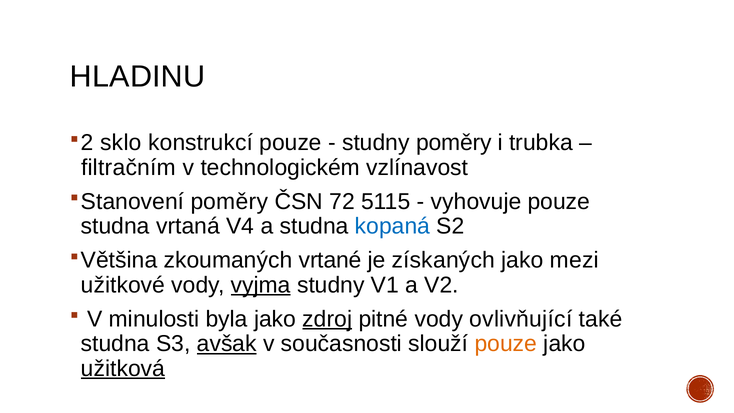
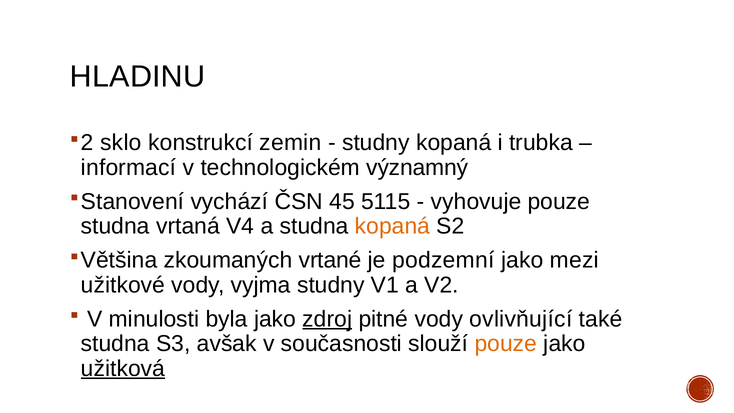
konstrukcí pouze: pouze -> zemin (290, 143)
studny poměry: poměry -> kopaná (454, 143)
filtračním: filtračním -> informací (129, 167)
vzlínavost: vzlínavost -> významný (417, 167)
poměry: poměry -> vychází (229, 201)
72: 72 -> 45 (342, 201)
kopaná colour: blue -> orange (393, 226)
získaných: získaných -> podzemní (443, 260)
vyjma underline: present -> none (261, 285)
avšak underline: present -> none (227, 344)
